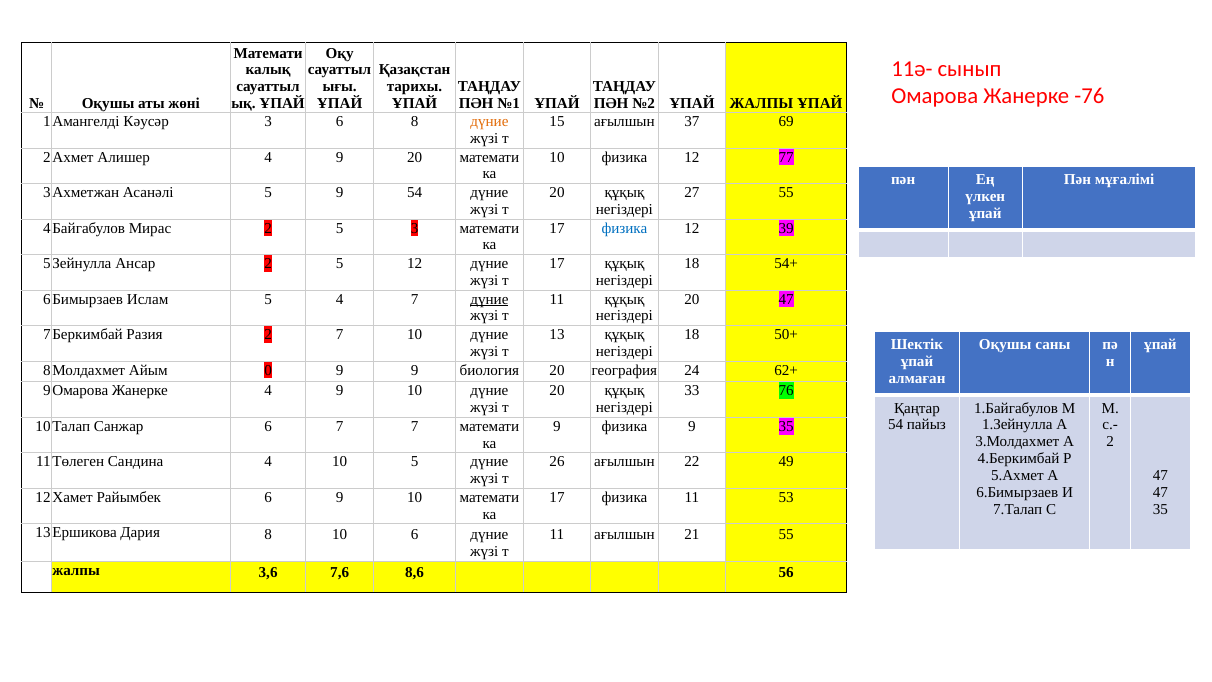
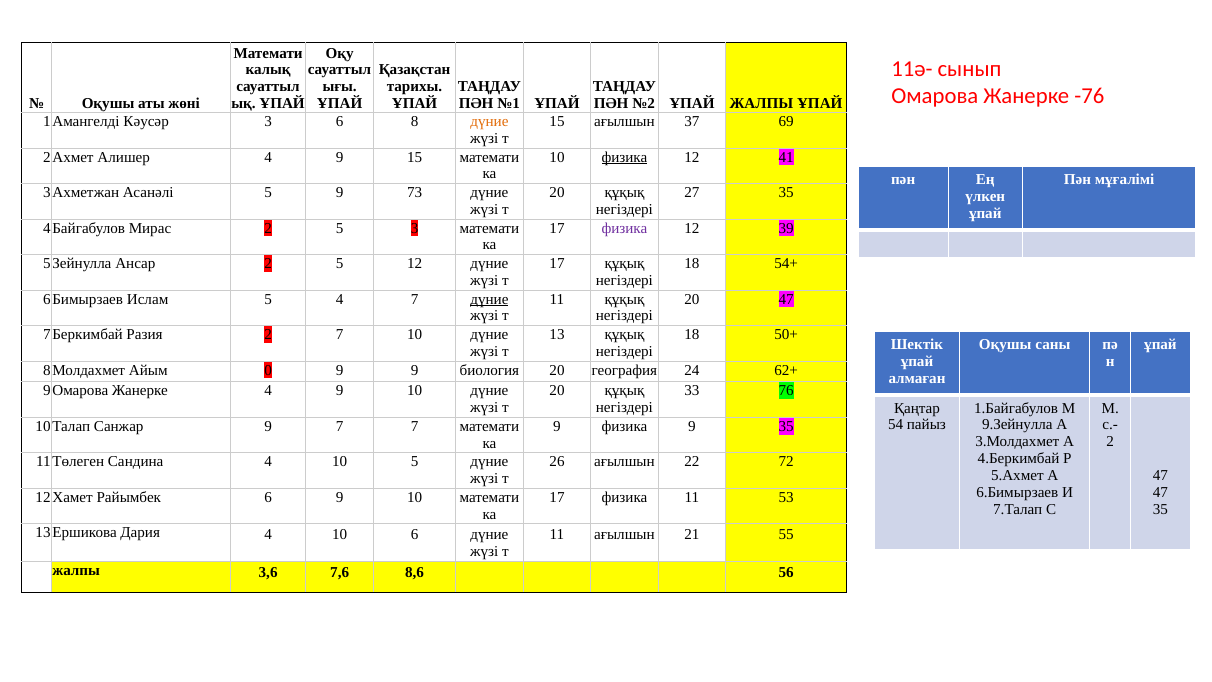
9 20: 20 -> 15 (415, 157)
физика underline: none -> present (625, 157)
77: 77 -> 41 (786, 157)
9 54: 54 -> 73 (415, 192)
27 55: 55 -> 35 (786, 192)
физика colour: blue -> purple (625, 228)
1.Зейнулла: 1.Зейнулла -> 9.Зейнулла (1017, 425)
Санжар 6: 6 -> 9 (268, 426)
49: 49 -> 72 (786, 462)
Дария 8: 8 -> 4 (268, 534)
